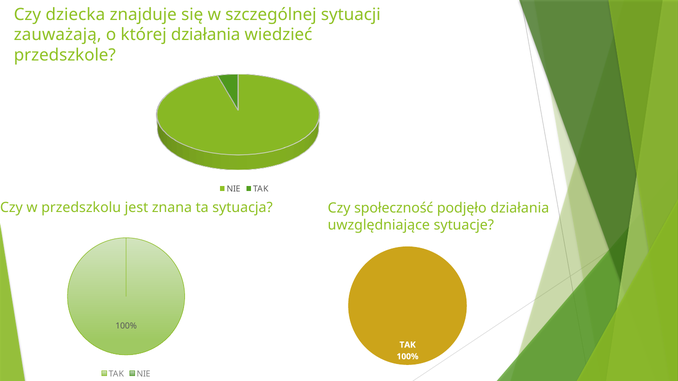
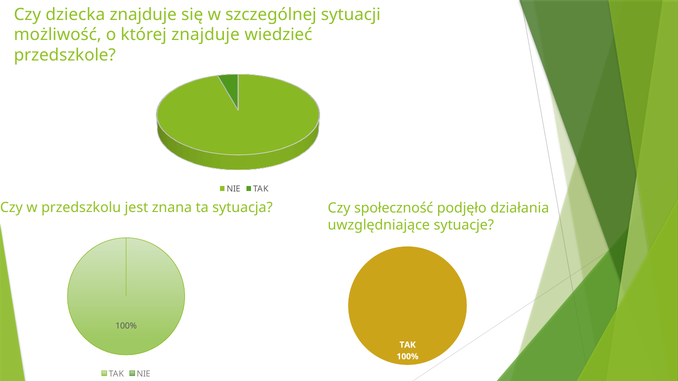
zauważają: zauważają -> możliwość (58, 35)
której działania: działania -> znajduje (206, 35)
